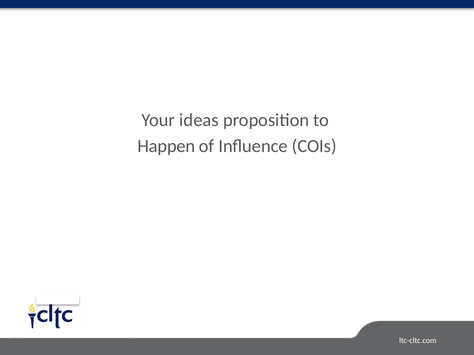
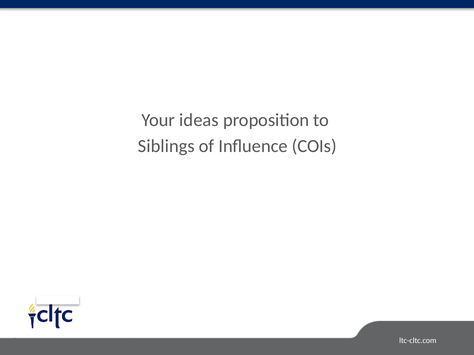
Happen: Happen -> Siblings (166, 146)
